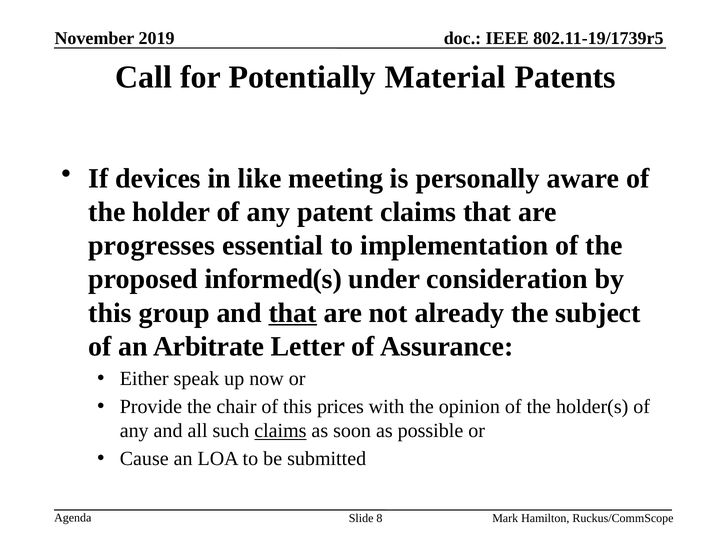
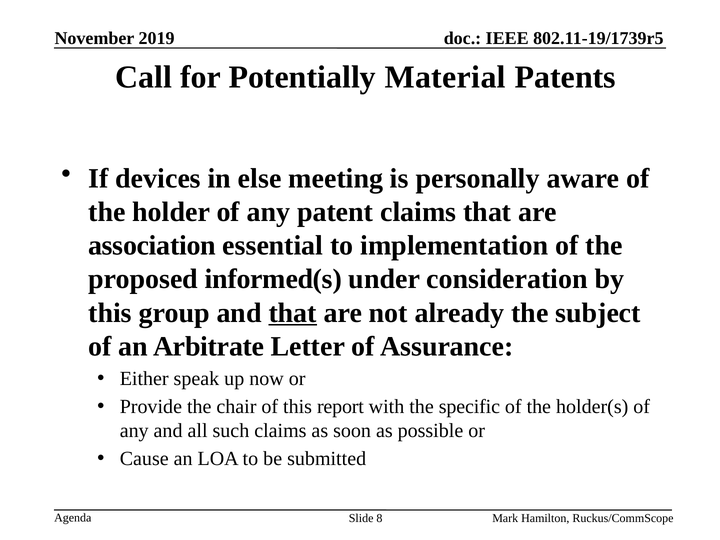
like: like -> else (260, 178)
progresses: progresses -> association (152, 246)
prices: prices -> report (340, 407)
opinion: opinion -> specific (469, 407)
claims underline: present -> none (280, 431)
